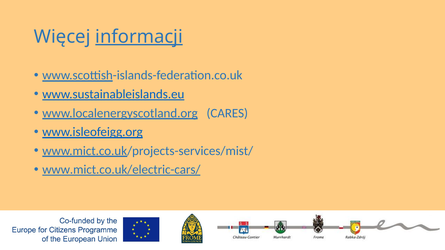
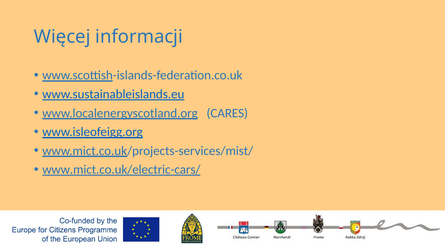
informacji underline: present -> none (139, 37)
